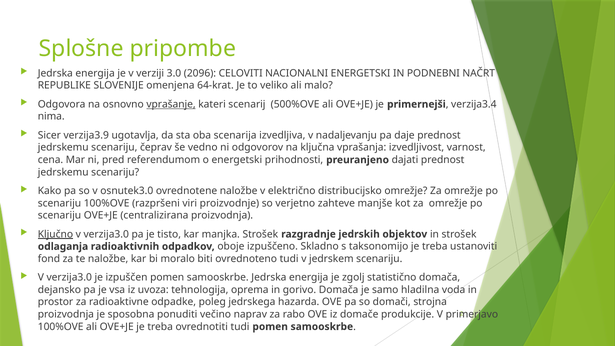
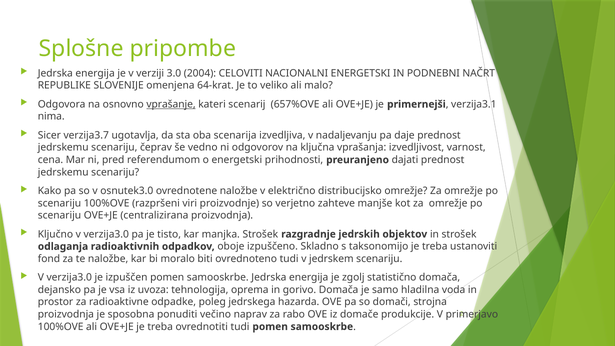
2096: 2096 -> 2004 (200, 73)
500%OVE: 500%OVE -> 657%OVE (295, 104)
verzija3.4: verzija3.4 -> verzija3.1 (474, 104)
verzija3.9: verzija3.9 -> verzija3.7 (86, 135)
Ključno underline: present -> none (55, 234)
